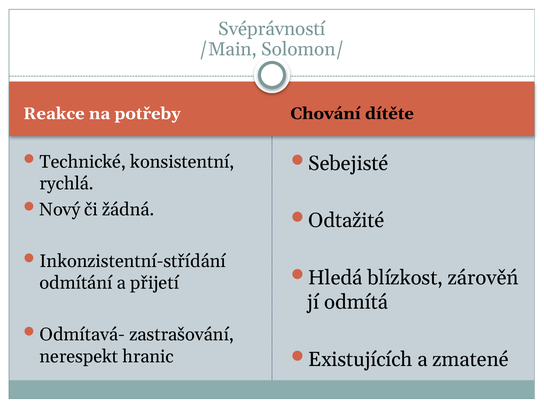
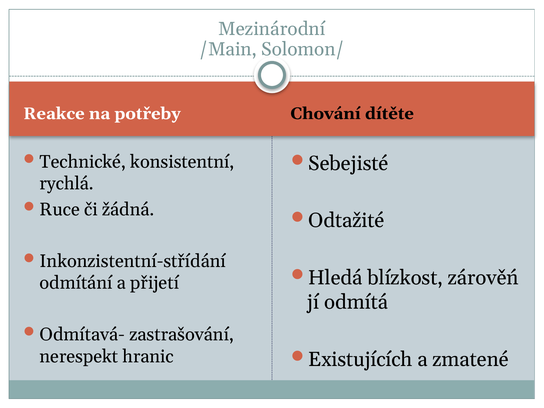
Svéprávností: Svéprávností -> Mezinárodní (272, 29)
Nový: Nový -> Ruce (60, 209)
